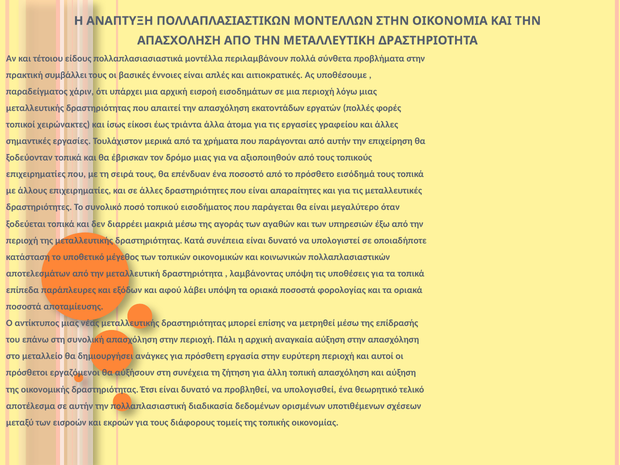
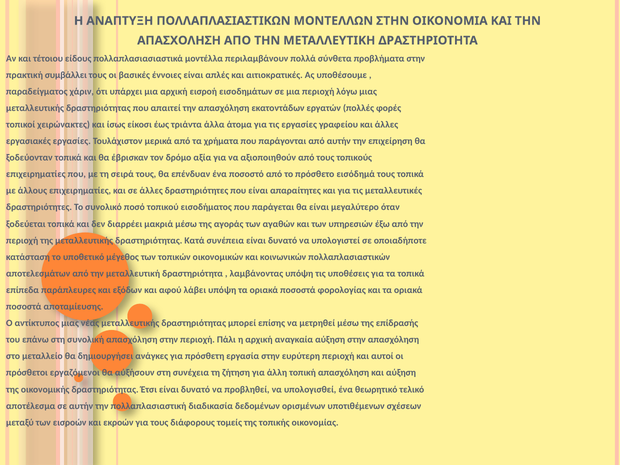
σημαντικές: σημαντικές -> εργασιακές (28, 141)
δρόμο μιας: μιας -> αξία (202, 158)
